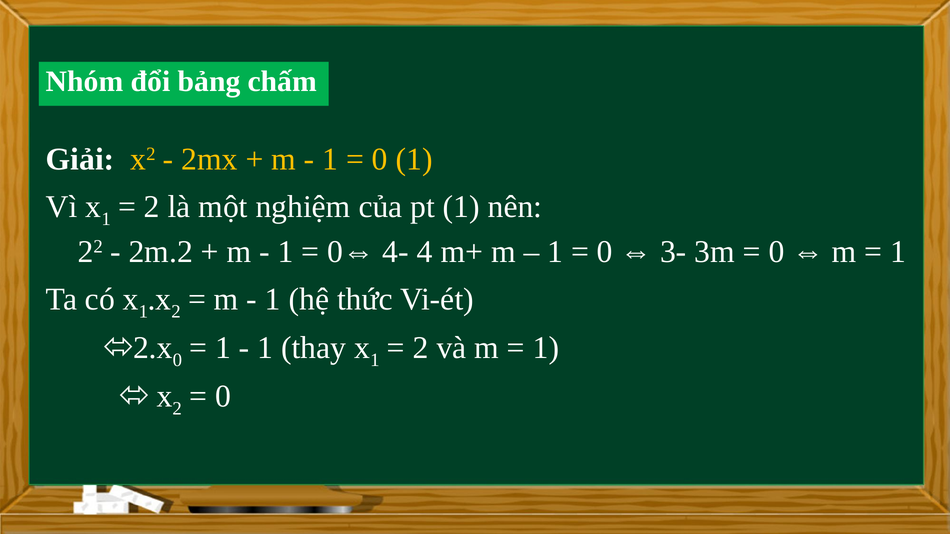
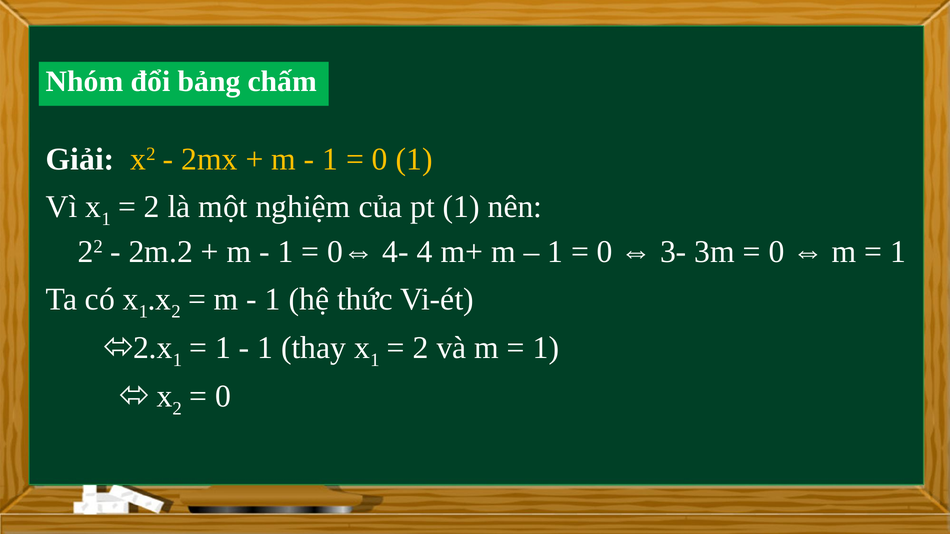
0: 0 -> 1 (177, 360)
